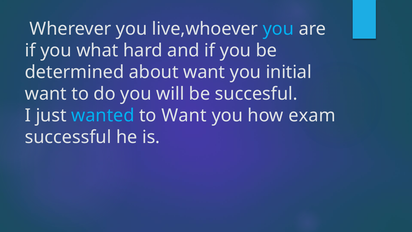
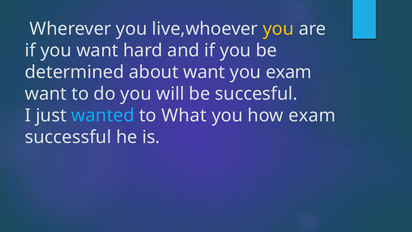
you colour: light blue -> yellow (278, 29)
you what: what -> want (97, 51)
you initial: initial -> exam (289, 72)
to Want: Want -> What (184, 115)
